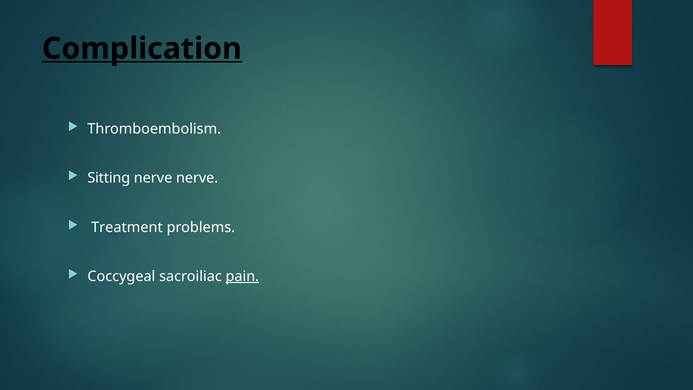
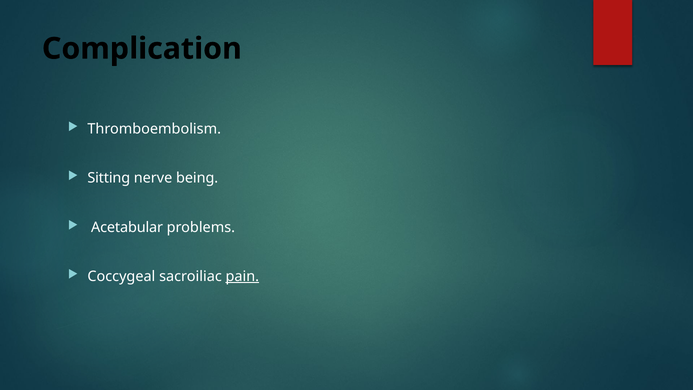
Complication underline: present -> none (142, 49)
nerve nerve: nerve -> being (197, 178)
Treatment: Treatment -> Acetabular (127, 227)
